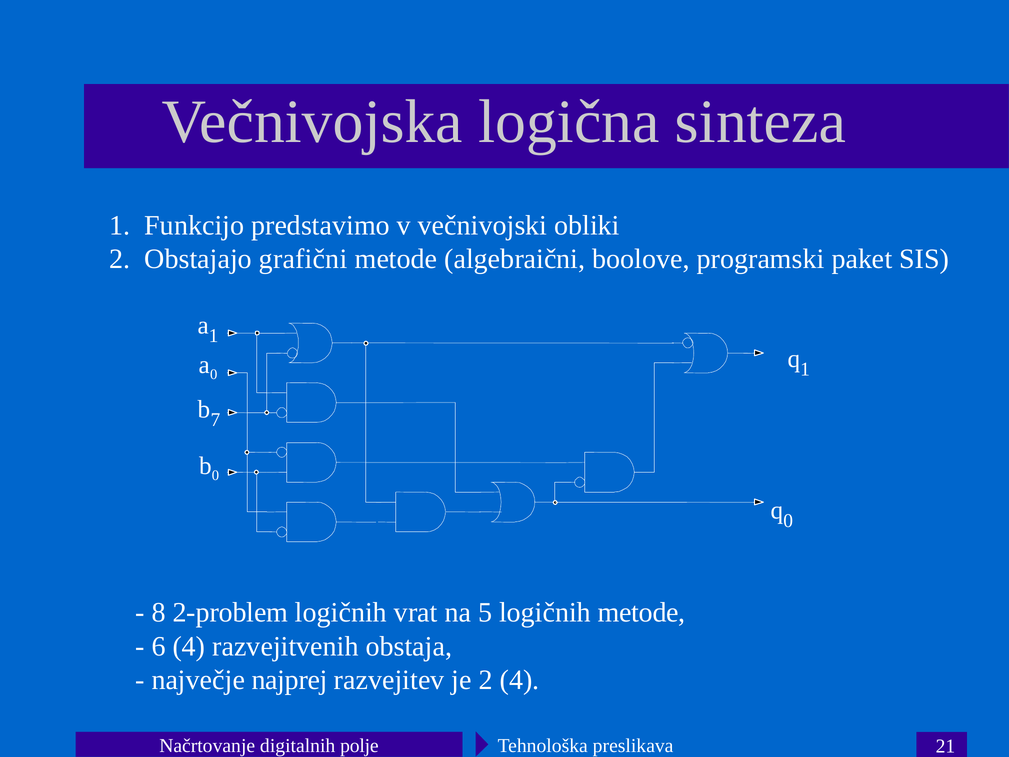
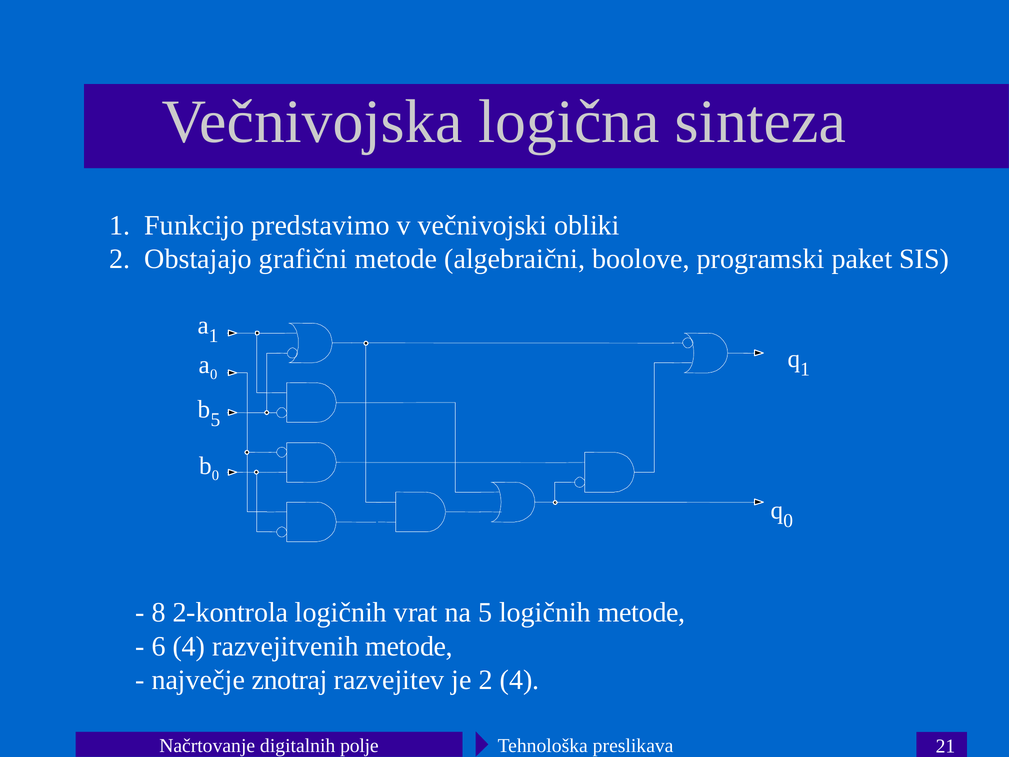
7: 7 -> 5 (215, 420)
2-problem: 2-problem -> 2-kontrola (230, 612)
razvejitvenih obstaja: obstaja -> metode (409, 646)
najprej: najprej -> znotraj (290, 680)
